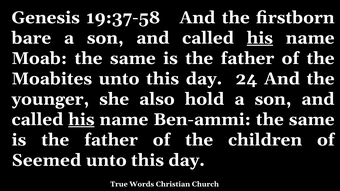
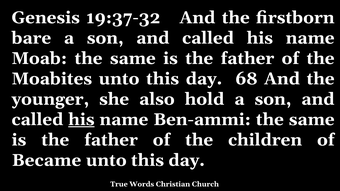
19:37-58: 19:37-58 -> 19:37-32 (123, 18)
his underline: present -> none (260, 38)
24: 24 -> 68 (247, 79)
Seemed: Seemed -> Became (46, 160)
